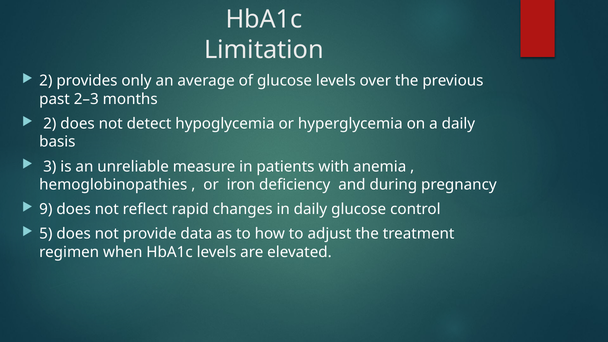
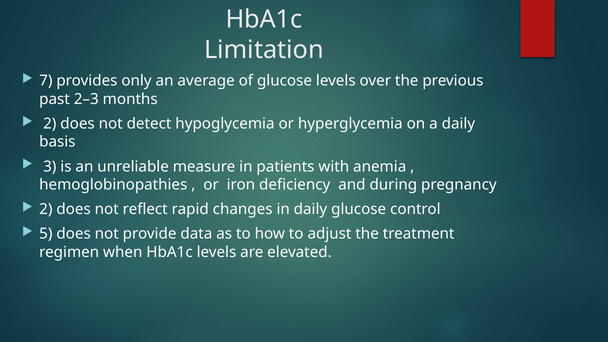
2: 2 -> 7 (46, 81)
9: 9 -> 2 (46, 209)
